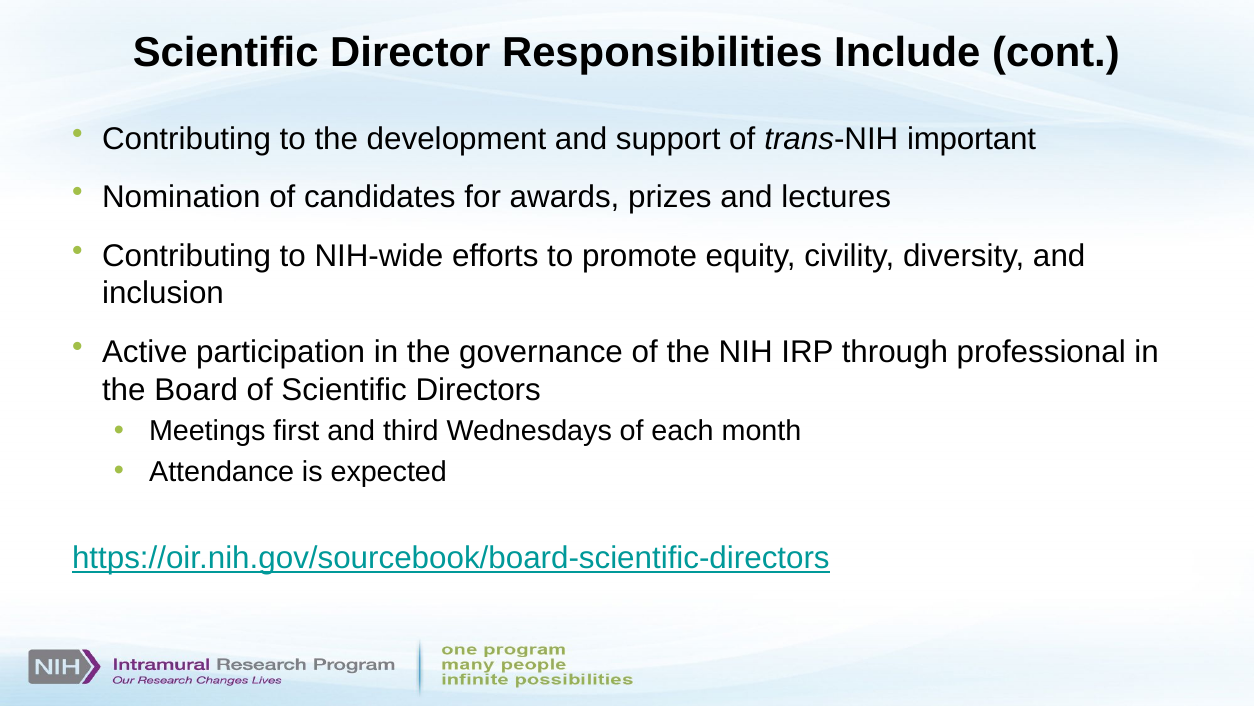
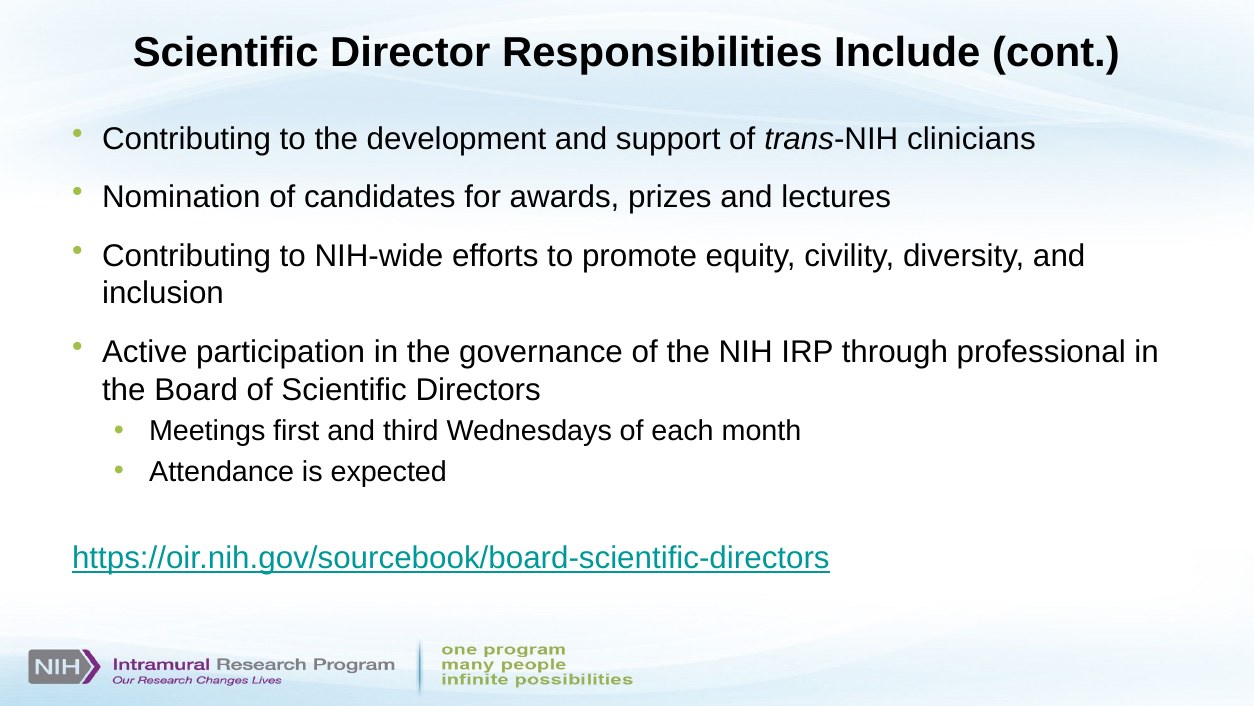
important: important -> clinicians (971, 139)
